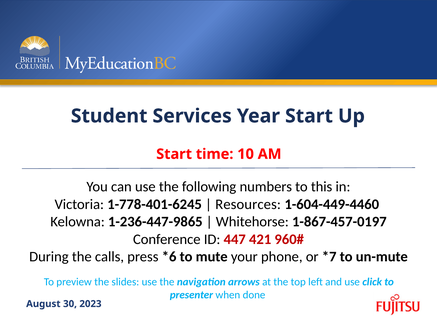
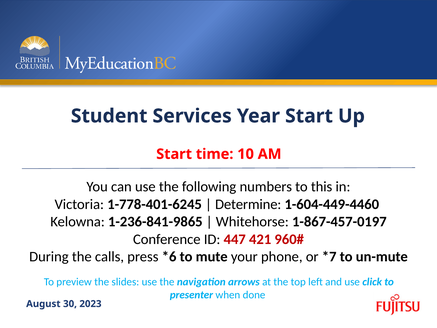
Resources: Resources -> Determine (248, 204)
1-236-447-9865: 1-236-447-9865 -> 1-236-841-9865 (155, 222)
